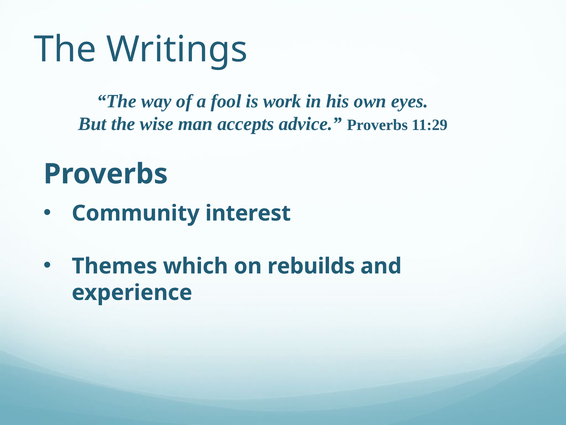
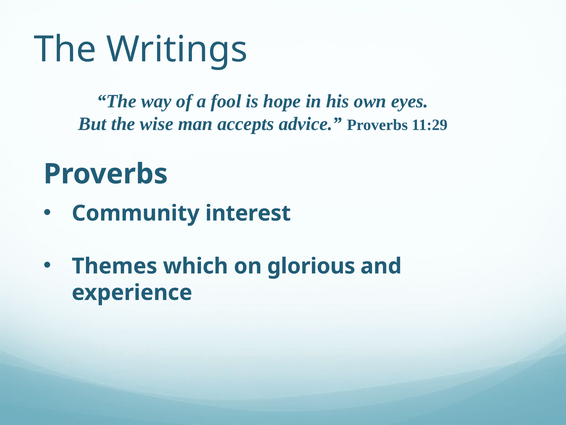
work: work -> hope (282, 101)
rebuilds: rebuilds -> glorious (311, 266)
